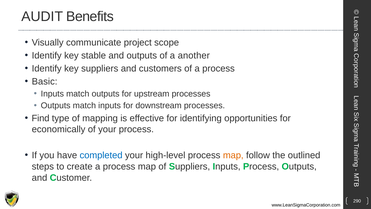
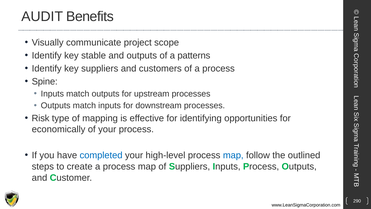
another: another -> patterns (194, 55)
Basic: Basic -> Spine (45, 81)
Find: Find -> Risk (41, 118)
map colour: orange -> blue (233, 155)
